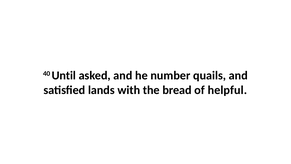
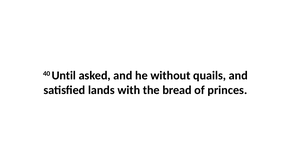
number: number -> without (170, 75)
helpful: helpful -> princes (227, 90)
